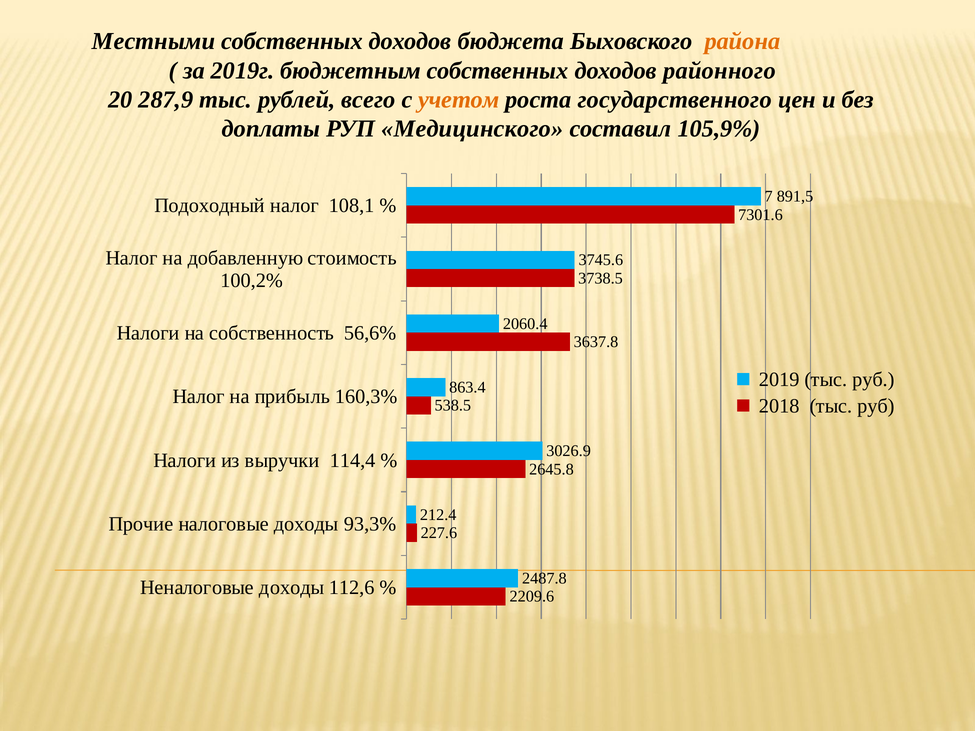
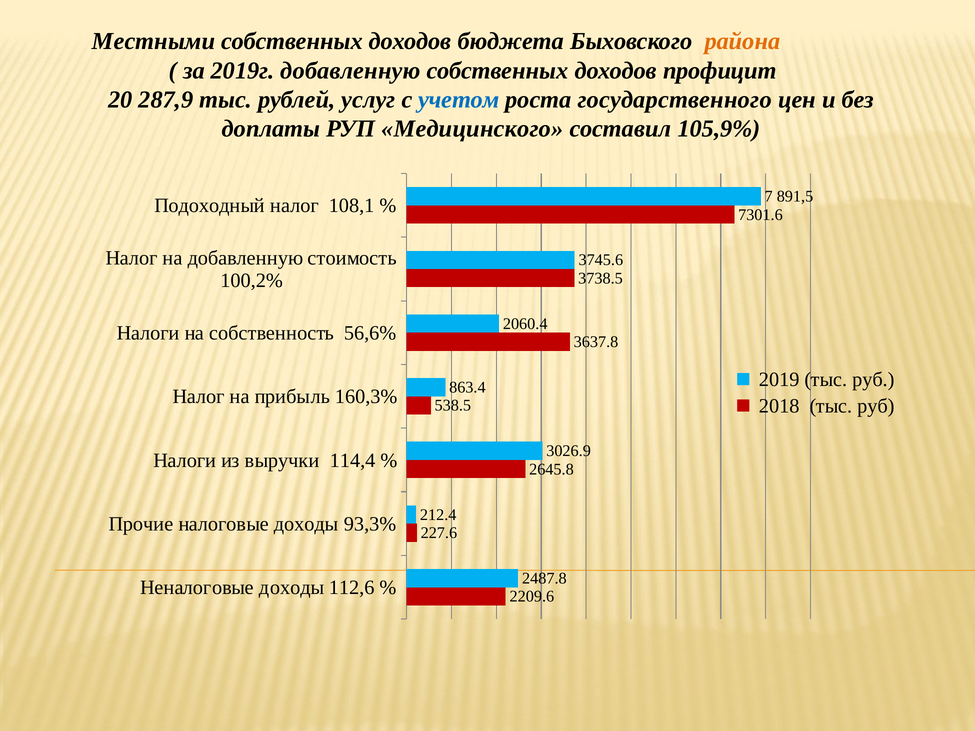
2019г бюджетным: бюджетным -> добавленную (351, 70)
районного: районного -> профицит (720, 70)
всего: всего -> услуг (368, 100)
учетом colour: orange -> blue (459, 100)
